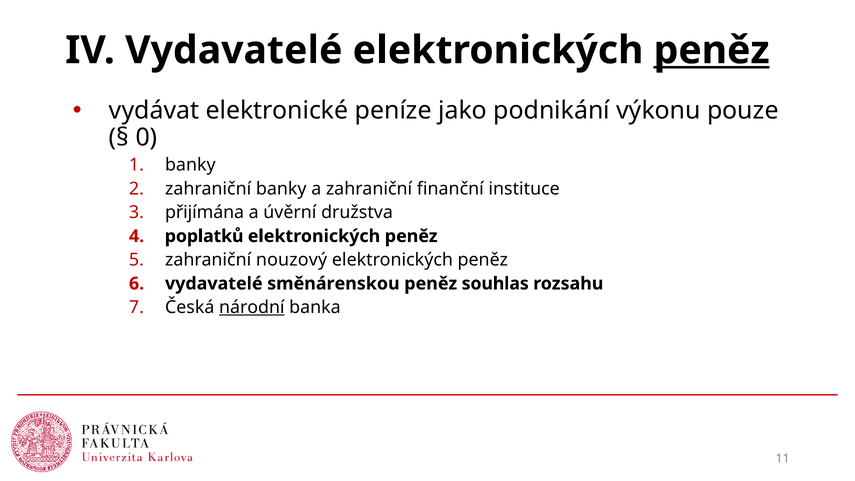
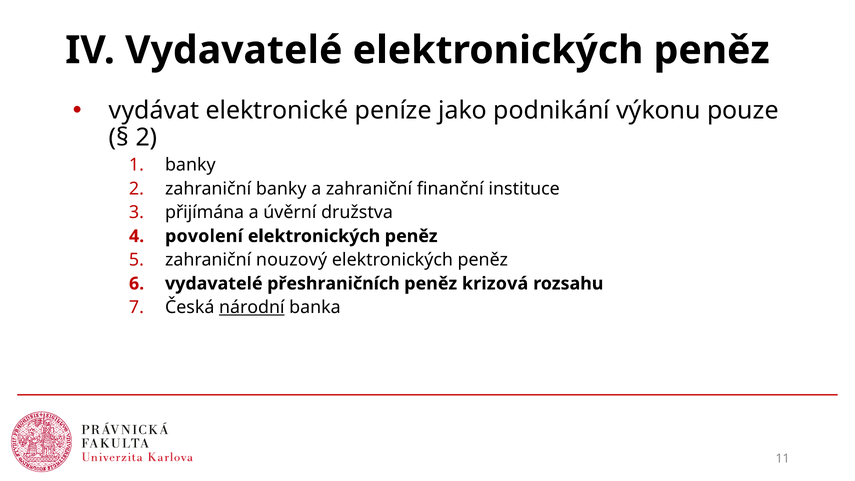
peněz underline: present -> none (712, 50)
0: 0 -> 2 (146, 137)
poplatků: poplatků -> povolení (204, 236)
směnárenskou: směnárenskou -> přeshraničních (333, 284)
souhlas: souhlas -> krizová (495, 284)
